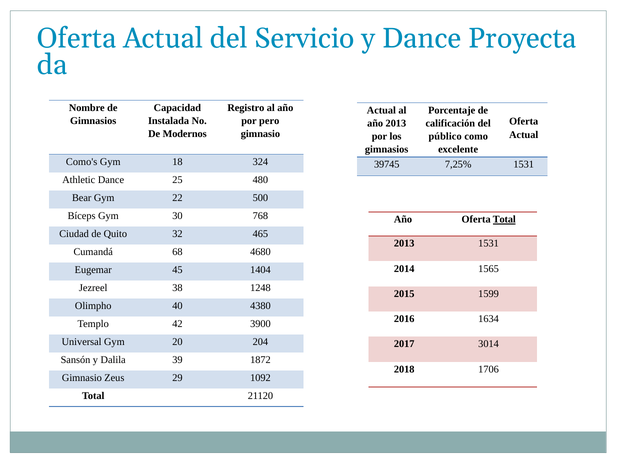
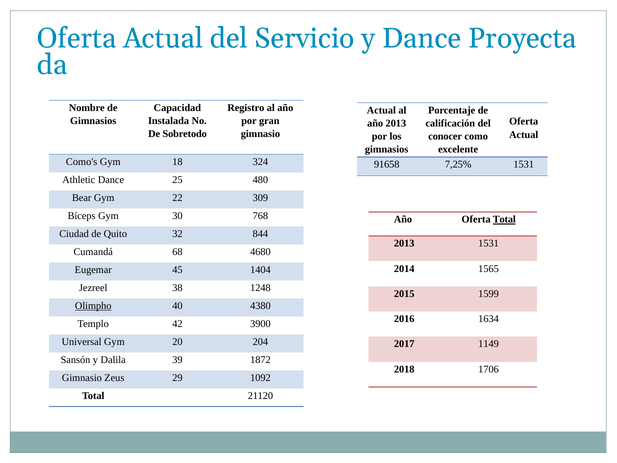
pero: pero -> gran (269, 121)
Modernos: Modernos -> Sobretodo (185, 134)
público: público -> conocer (445, 136)
39745: 39745 -> 91658 (387, 164)
500: 500 -> 309 (260, 198)
465: 465 -> 844 (260, 234)
Olimpho underline: none -> present (93, 306)
3014: 3014 -> 1149 (489, 344)
